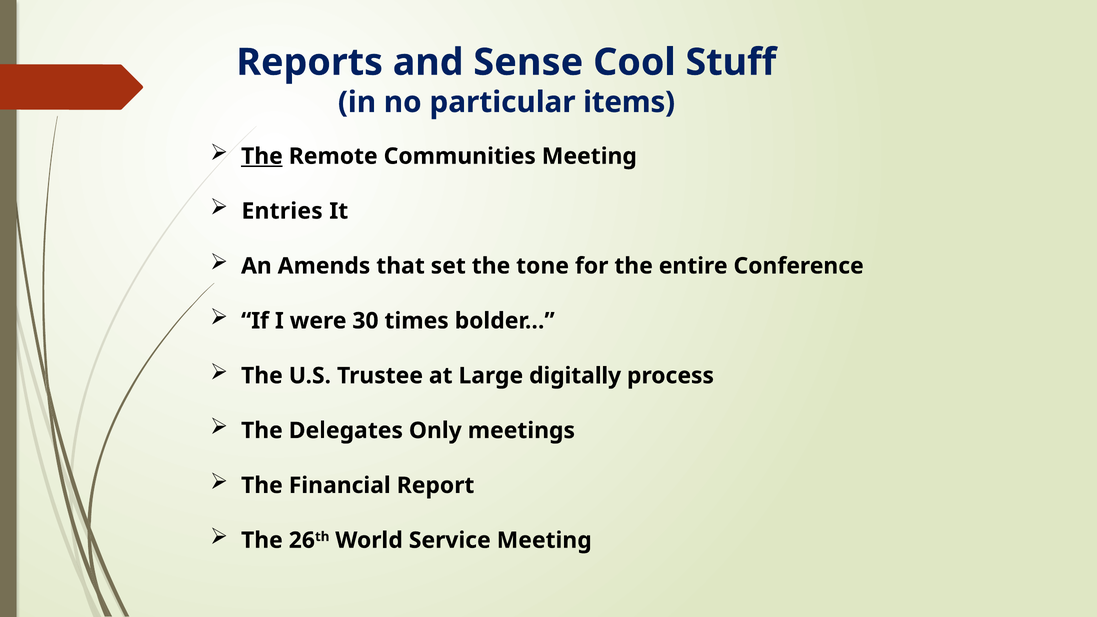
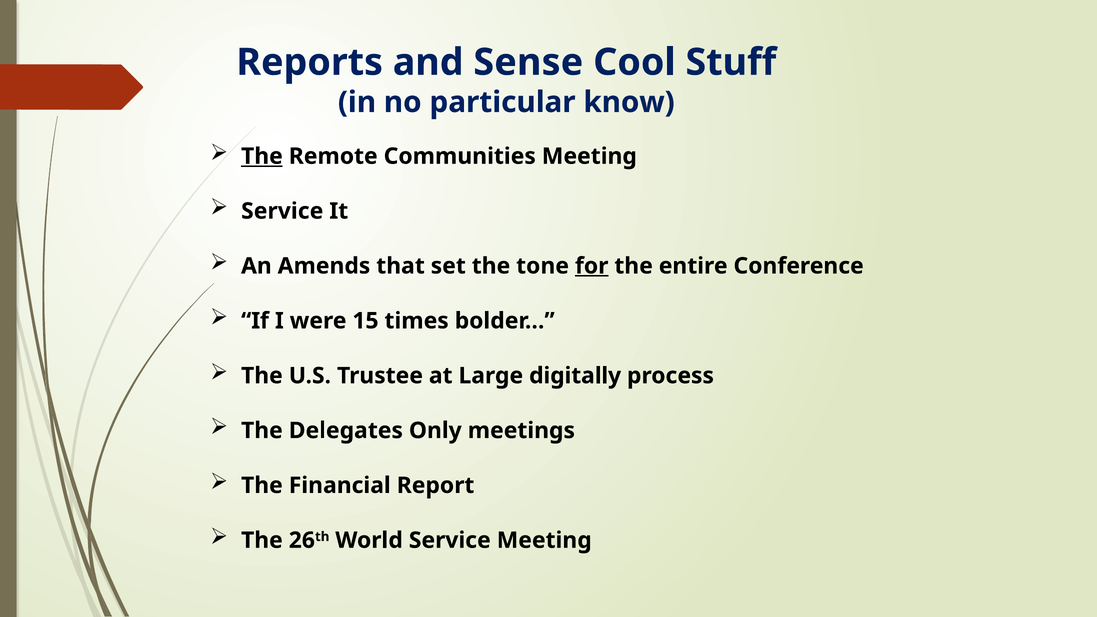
items: items -> know (629, 102)
Entries: Entries -> Service (282, 211)
for underline: none -> present (592, 266)
30: 30 -> 15 (365, 321)
